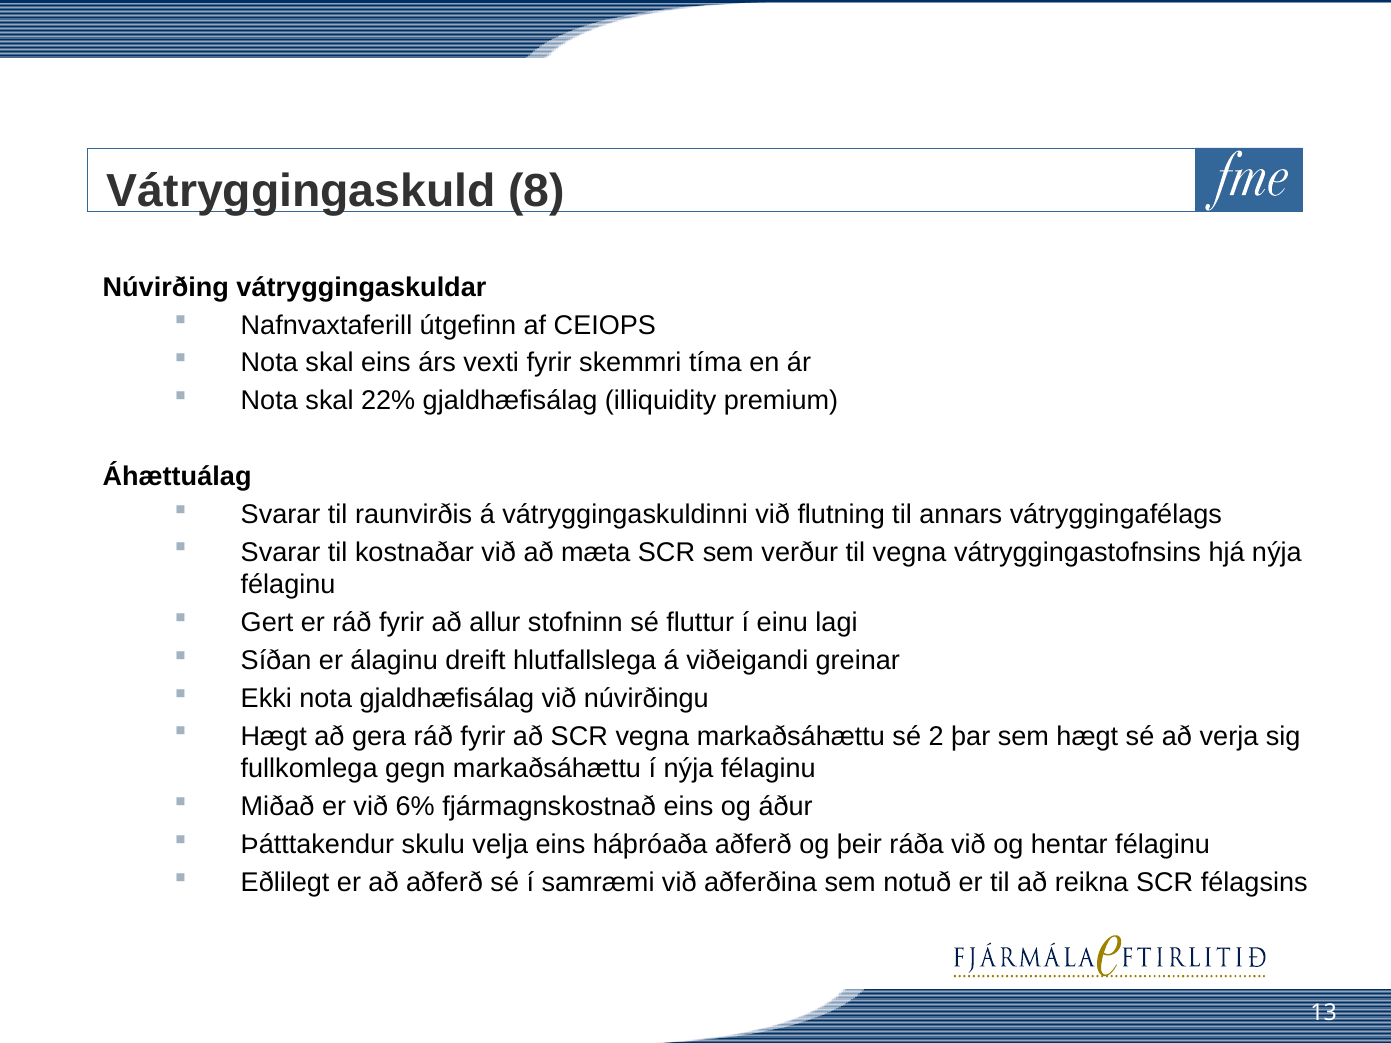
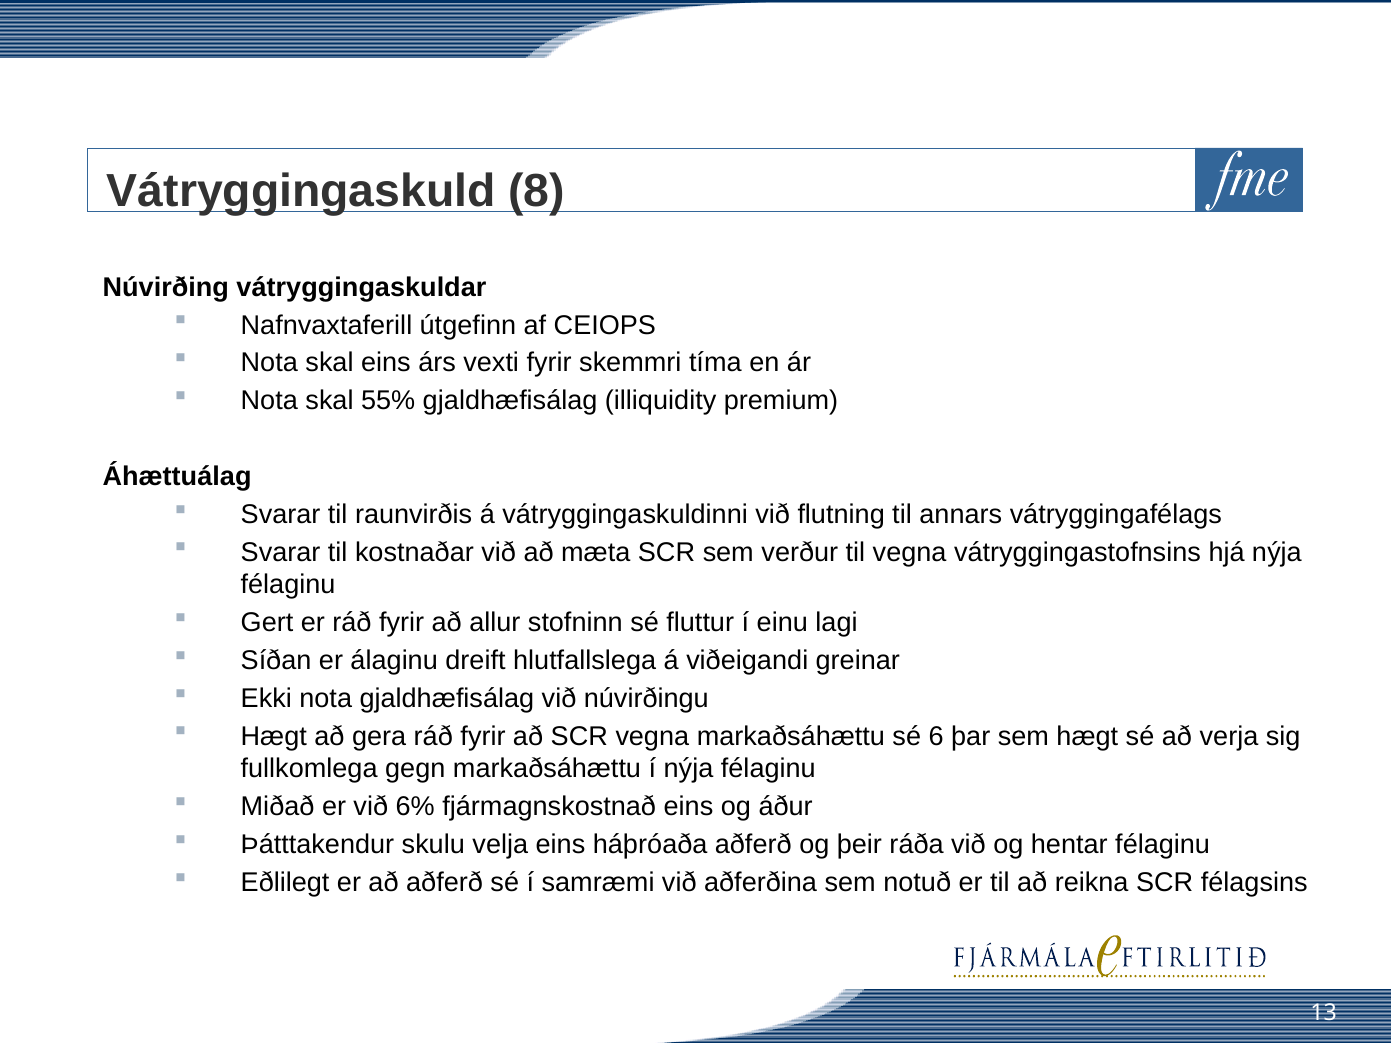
22%: 22% -> 55% (388, 401)
2: 2 -> 6 (936, 737)
